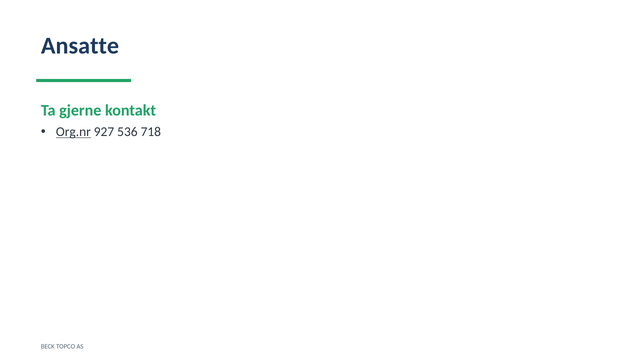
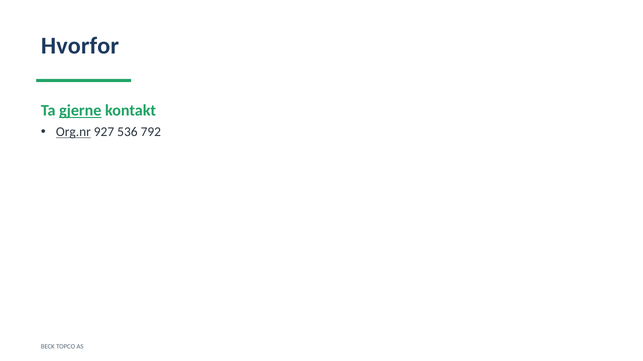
Ansatte: Ansatte -> Hvorfor (80, 46)
gjerne underline: none -> present (80, 111)
718: 718 -> 792 (151, 132)
